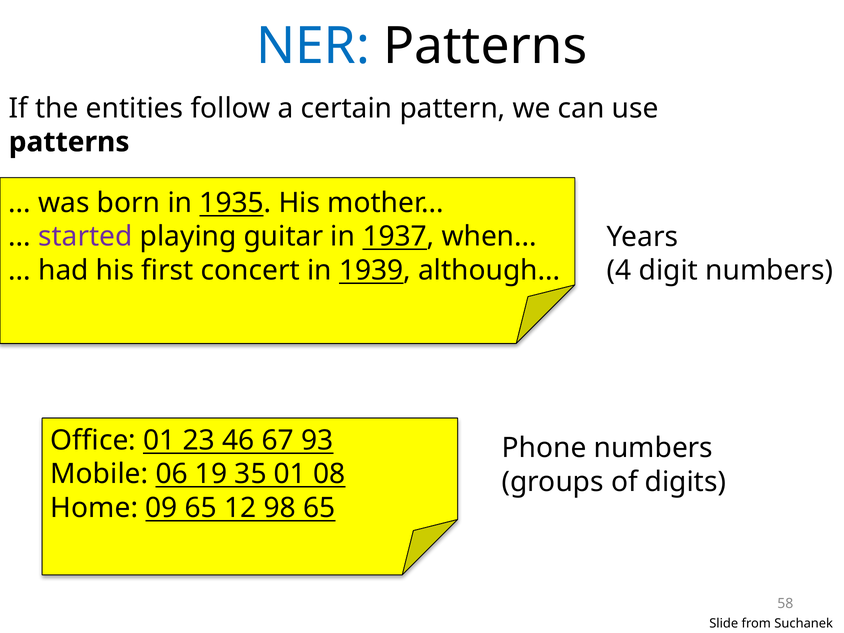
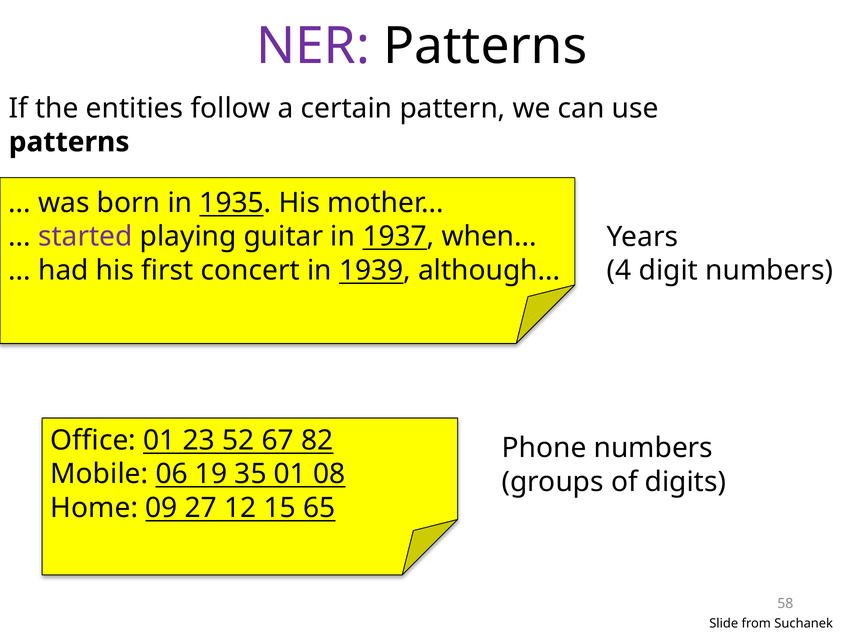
NER colour: blue -> purple (313, 46)
46: 46 -> 52 (238, 440)
93: 93 -> 82 (317, 440)
09 65: 65 -> 27 (201, 508)
98: 98 -> 15 (280, 508)
